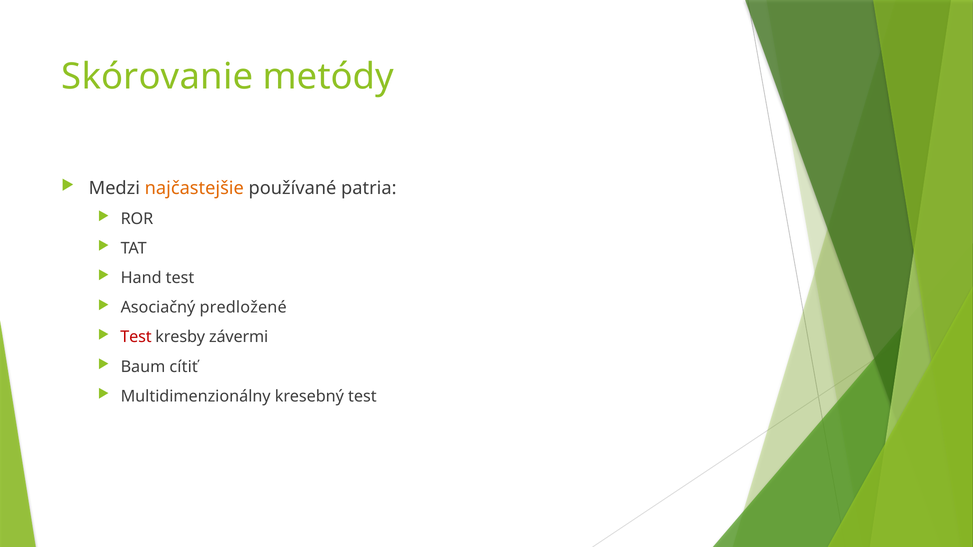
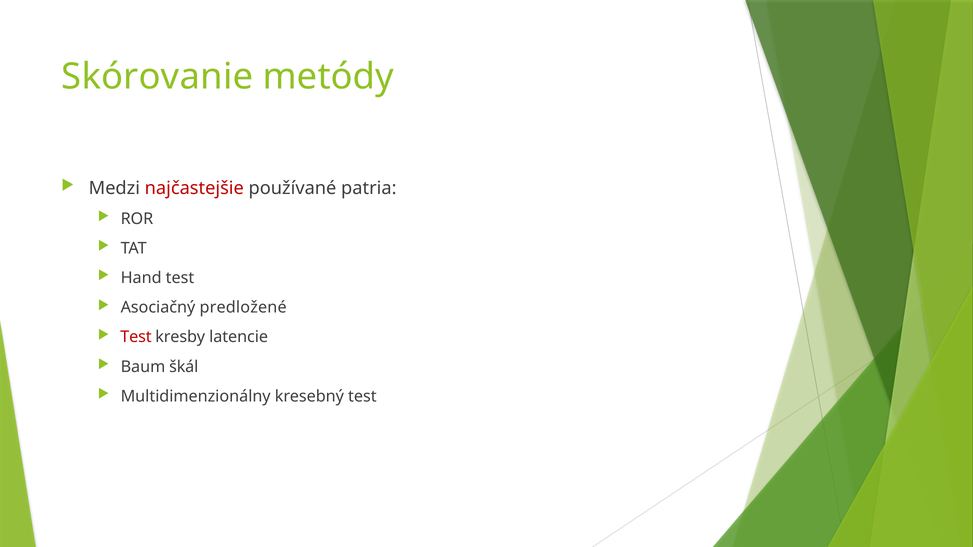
najčastejšie colour: orange -> red (194, 188)
závermi: závermi -> latencie (239, 337)
cítiť: cítiť -> škál (184, 367)
